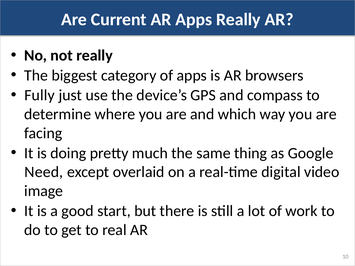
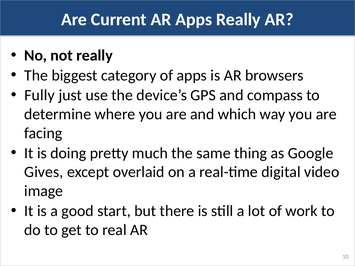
Need: Need -> Gives (44, 172)
